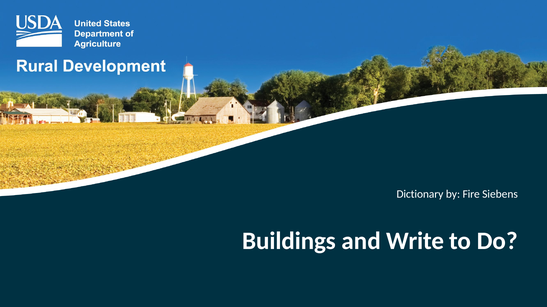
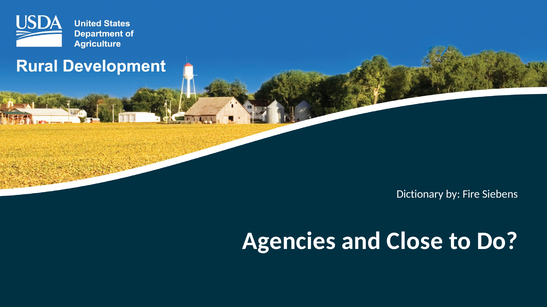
Buildings: Buildings -> Agencies (289, 242)
Write: Write -> Close (415, 242)
